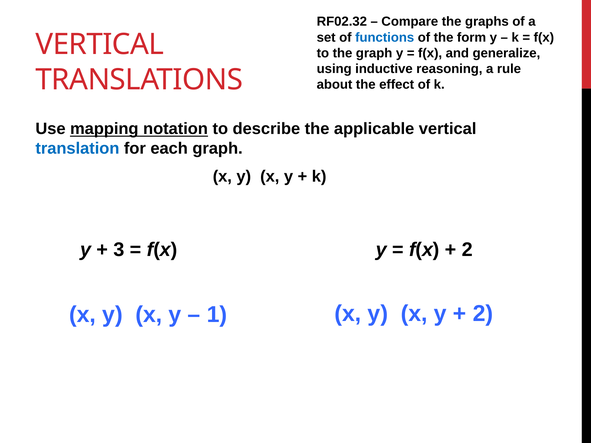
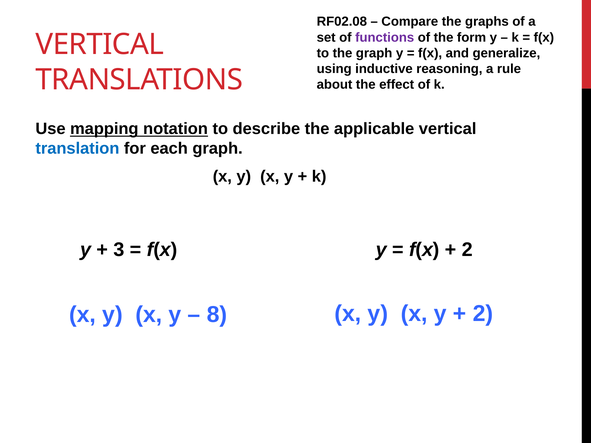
RF02.32: RF02.32 -> RF02.08 (342, 22)
functions colour: blue -> purple (385, 37)
1: 1 -> 8 (217, 315)
